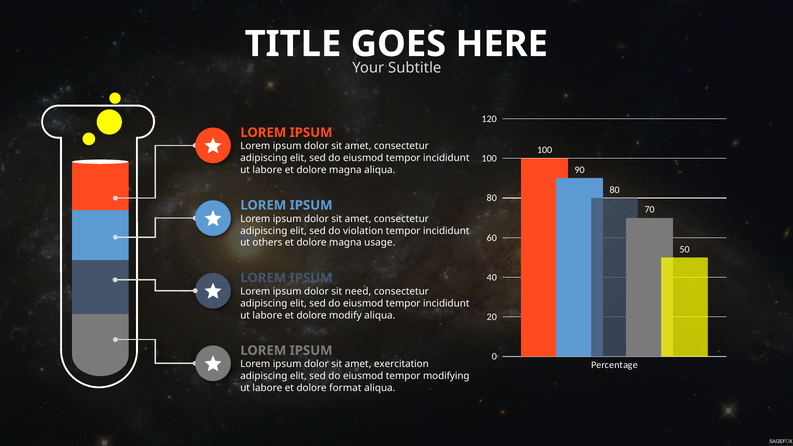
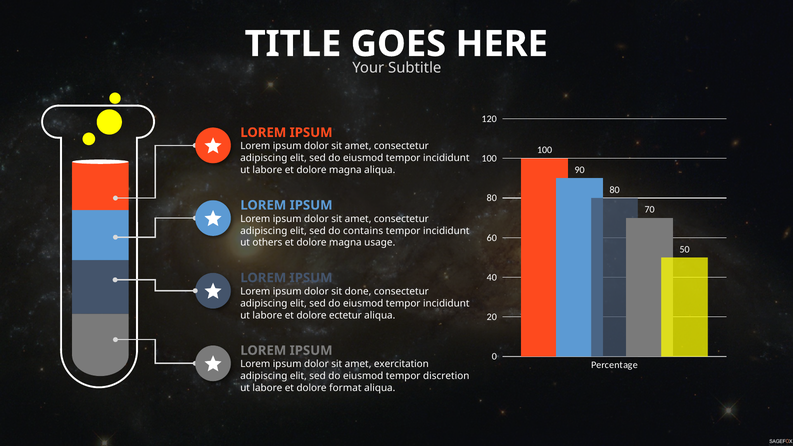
violation: violation -> contains (363, 231)
need: need -> done (358, 292)
modify: modify -> ectetur (345, 315)
modifying: modifying -> discretion (446, 376)
